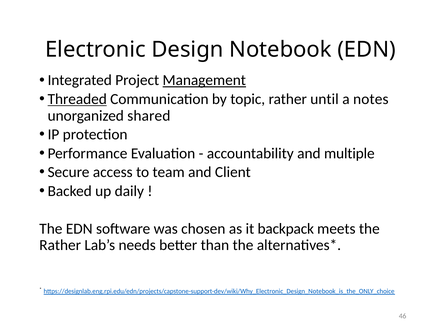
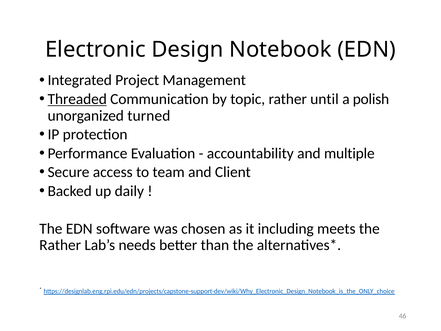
Management underline: present -> none (204, 80)
notes: notes -> polish (371, 99)
shared: shared -> turned (149, 116)
backpack: backpack -> including (286, 228)
